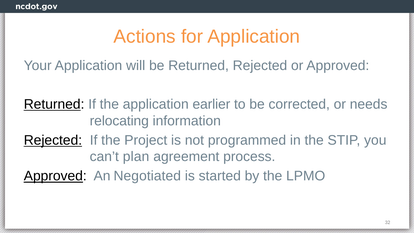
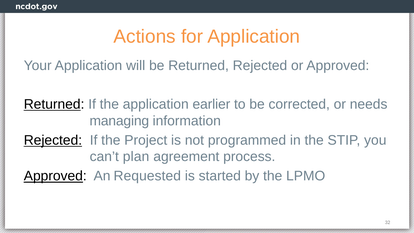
relocating: relocating -> managing (119, 121)
Negotiated: Negotiated -> Requested (147, 176)
